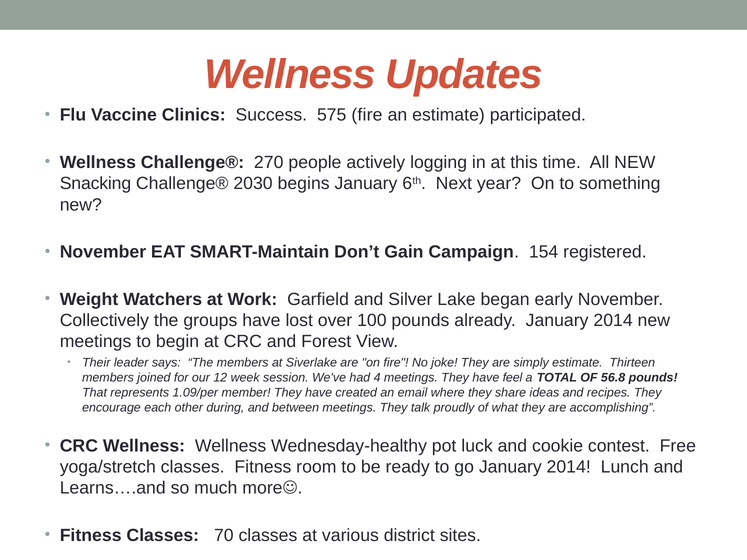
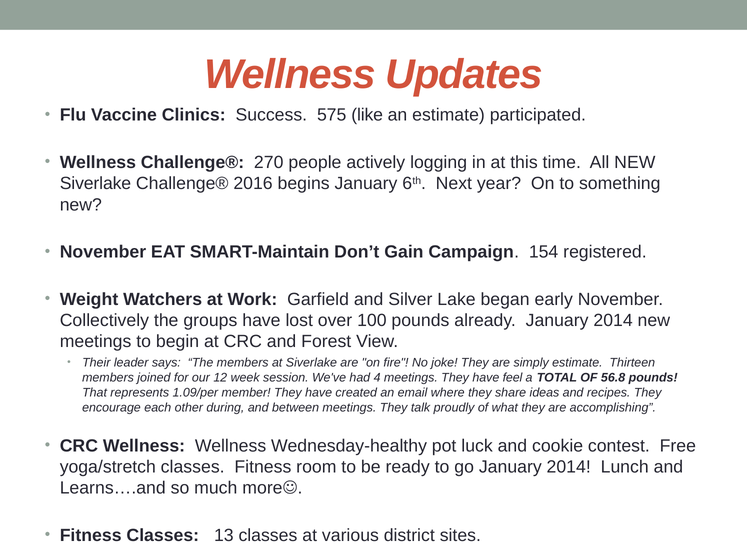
575 fire: fire -> like (367, 115)
Snacking: Snacking -> Siverlake (95, 184)
2030: 2030 -> 2016 (253, 184)
70: 70 -> 13 (224, 536)
